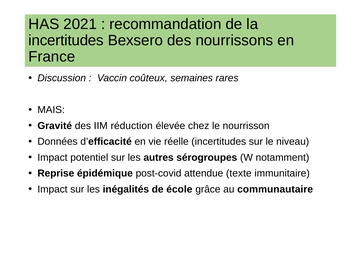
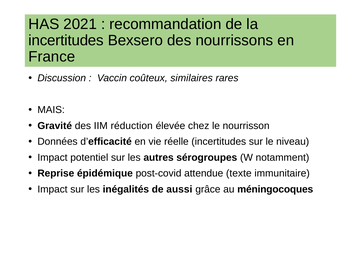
semaines: semaines -> similaires (192, 78)
école: école -> aussi (179, 189)
communautaire: communautaire -> méningocoques (275, 189)
